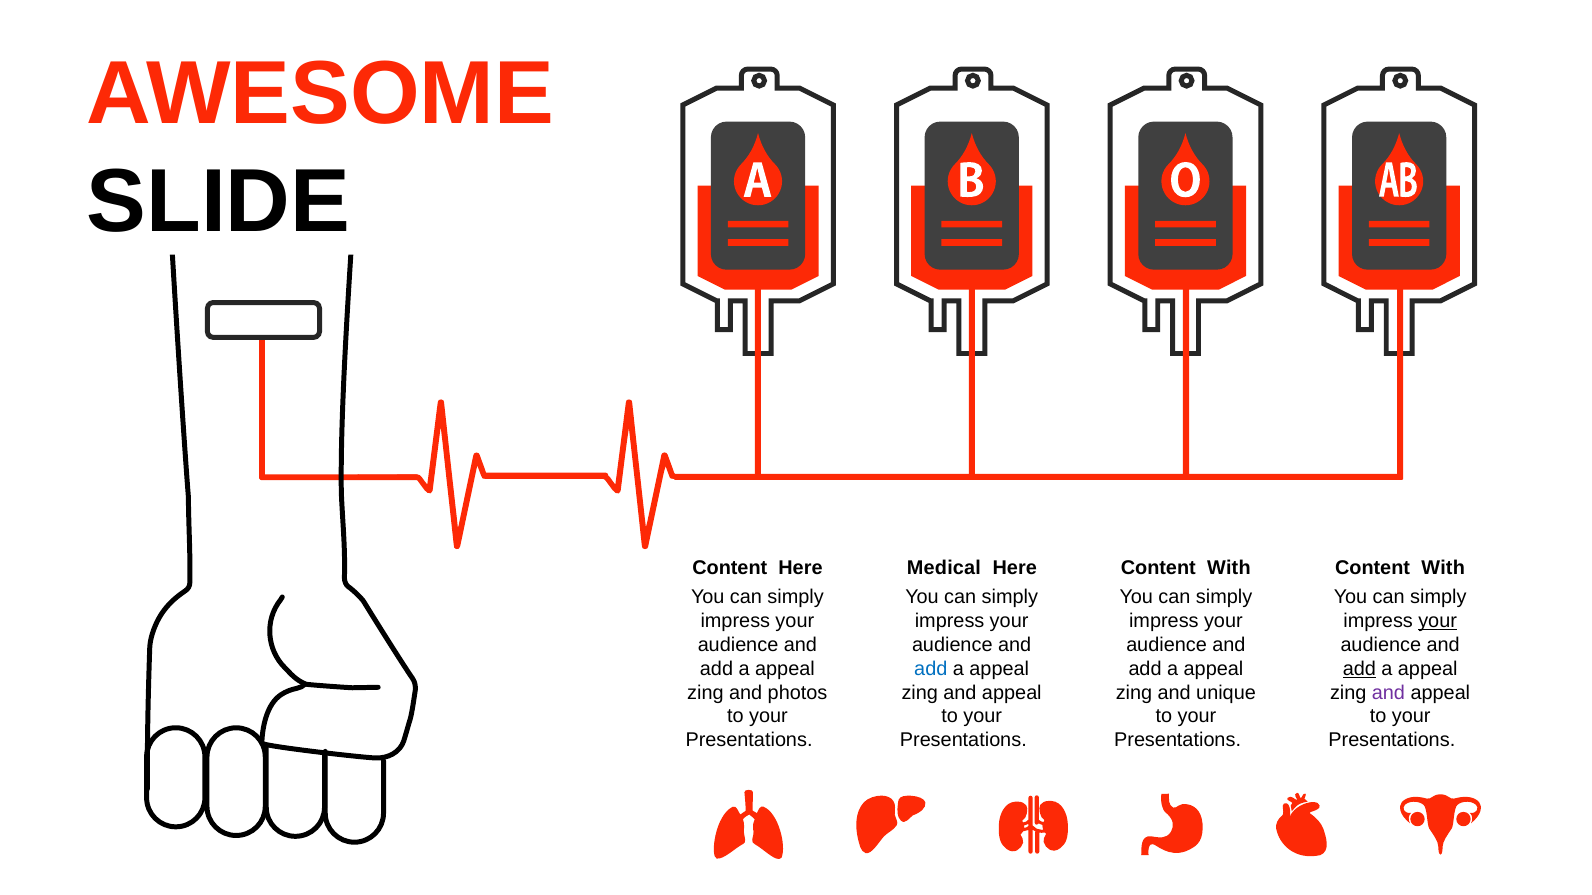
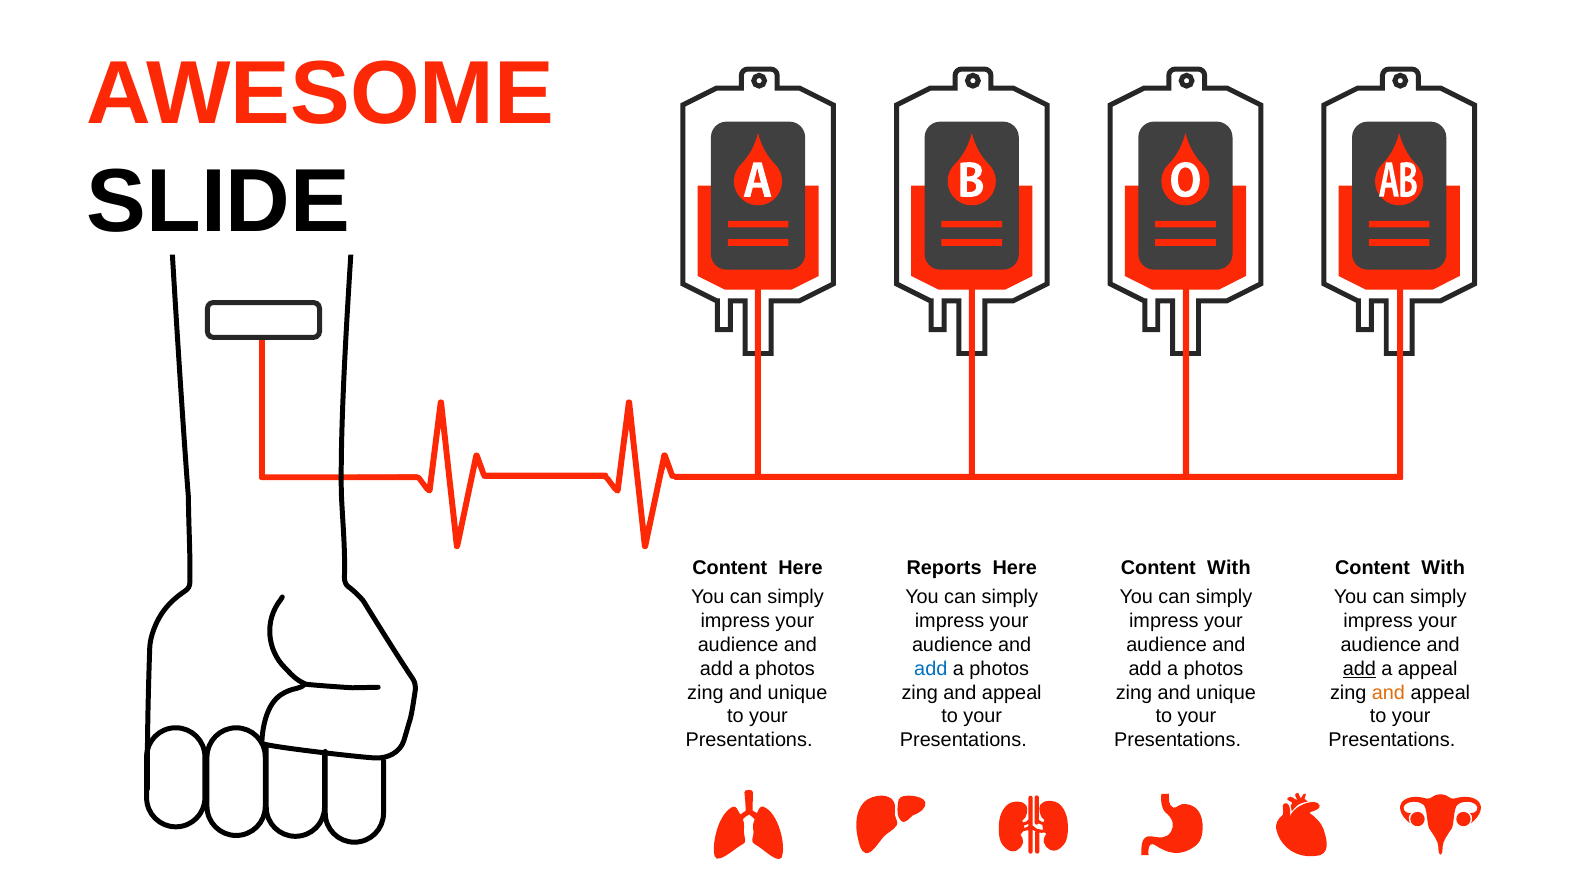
Medical: Medical -> Reports (944, 569)
your underline: present -> none (1438, 621)
appeal: appeal -> photos (785, 669)
appeal: appeal -> photos (999, 669)
appeal: appeal -> photos (1213, 669)
photos: photos -> unique (798, 693)
and colour: purple -> orange (1388, 693)
